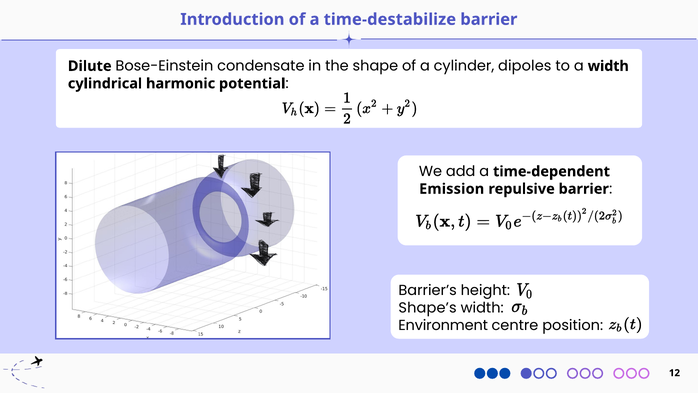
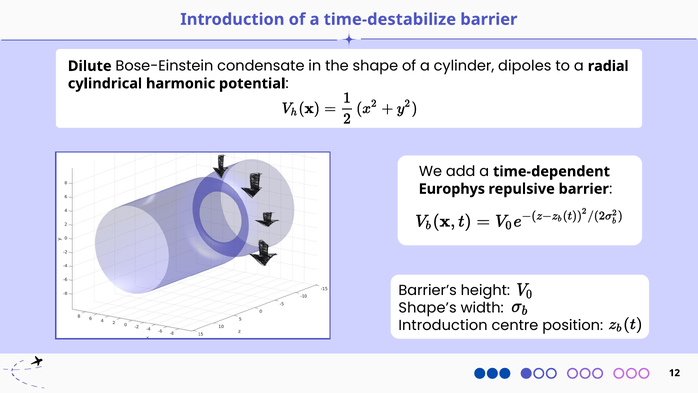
a width: width -> radial (608, 66)
Emission: Emission -> Europhys (452, 189)
Environment: Environment -> Introduction (443, 325)
